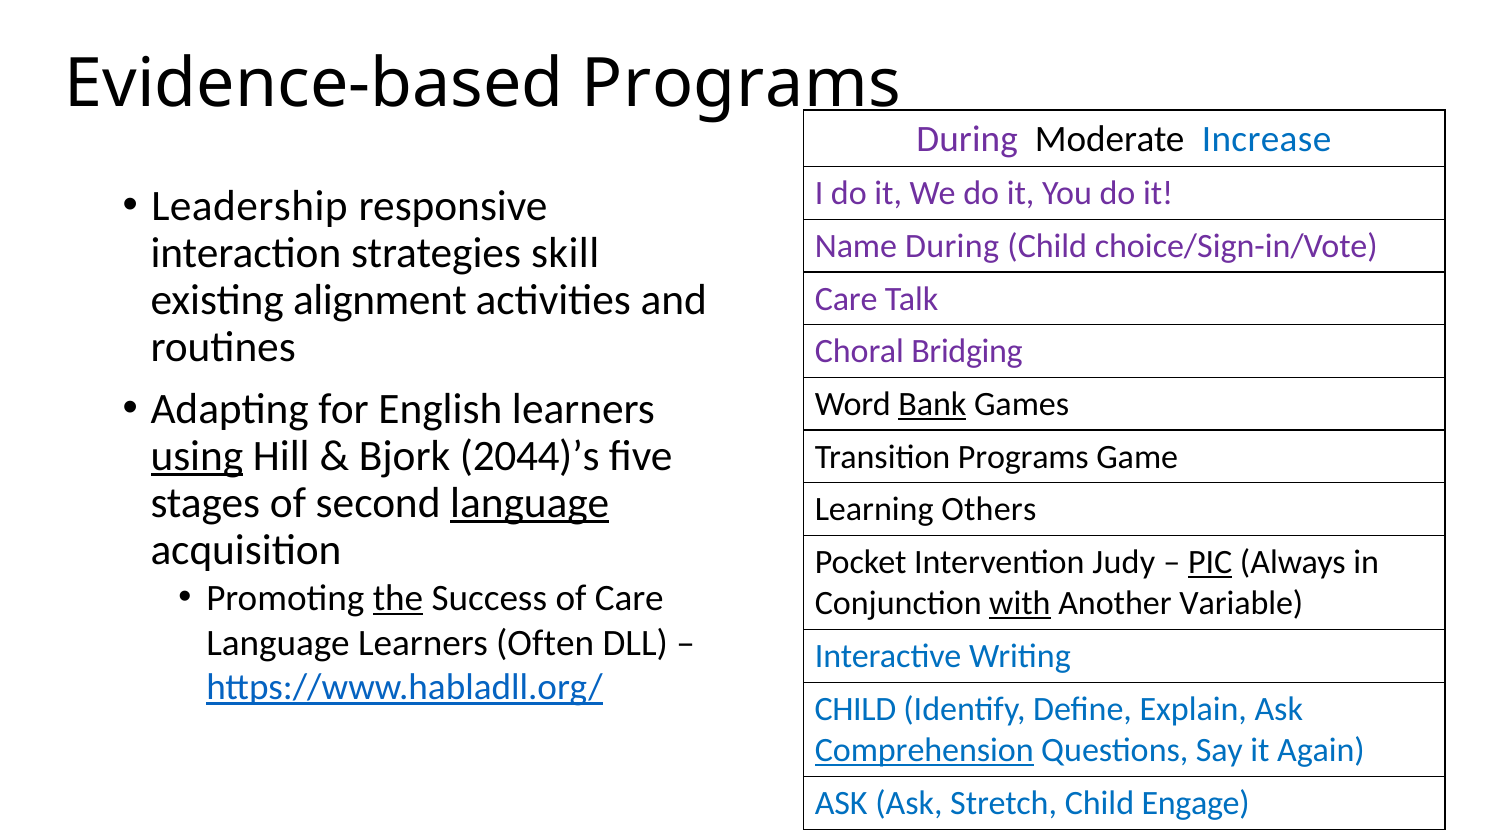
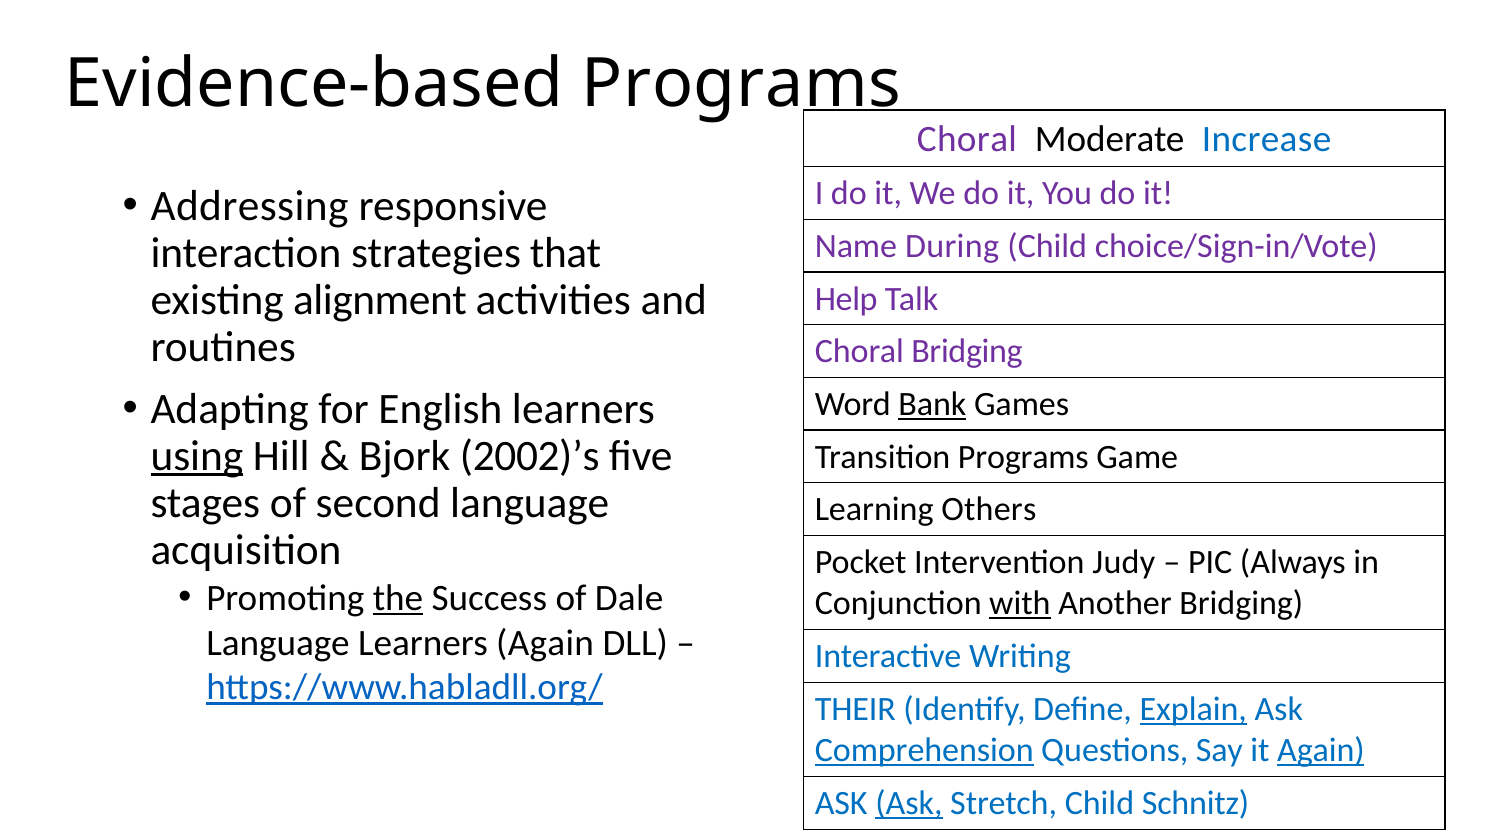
During: During -> Choral (967, 139)
Leadership: Leadership -> Addressing (250, 206)
skill: skill -> that (566, 253)
Care: Care -> Help (846, 299)
2044)’s: 2044)’s -> 2002)’s (530, 456)
language underline: present -> none (530, 503)
PIC underline: present -> none (1210, 562)
of Care: Care -> Dale (629, 598)
Another Variable: Variable -> Bridging (1241, 603)
Learners Often: Often -> Again (545, 643)
CHILD: CHILD -> THEIR (855, 709)
Explain underline: none -> present (1193, 709)
Again underline: none -> present (1321, 750)
Ask underline: none -> present (909, 803)
Engage: Engage -> Schnitz (1196, 803)
